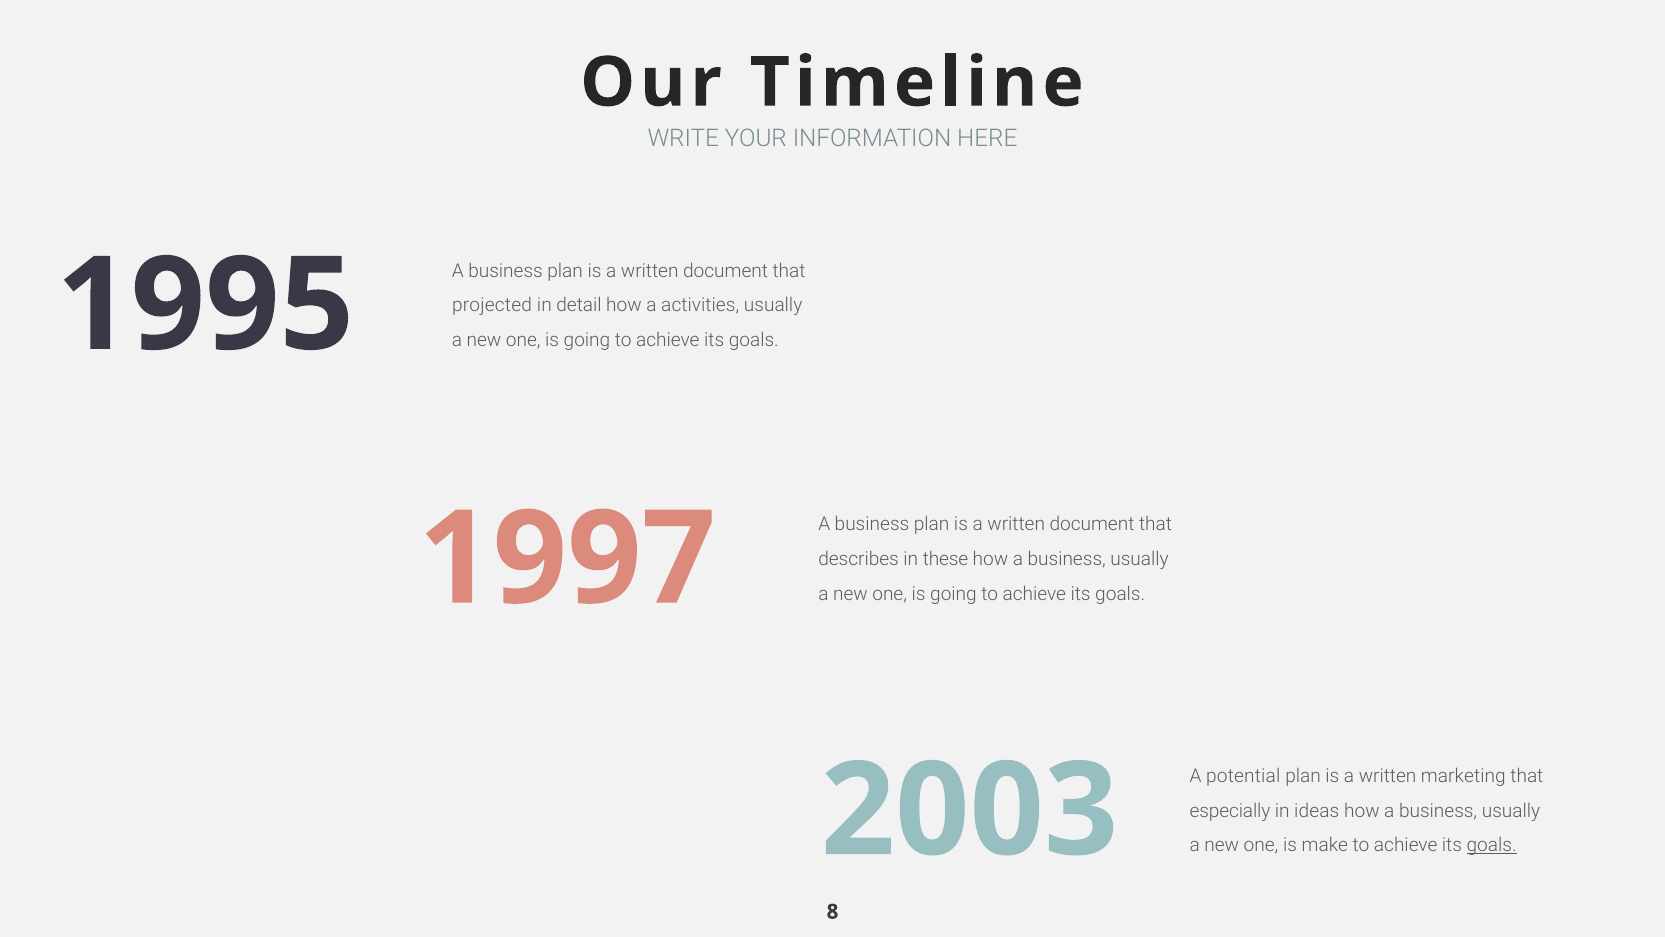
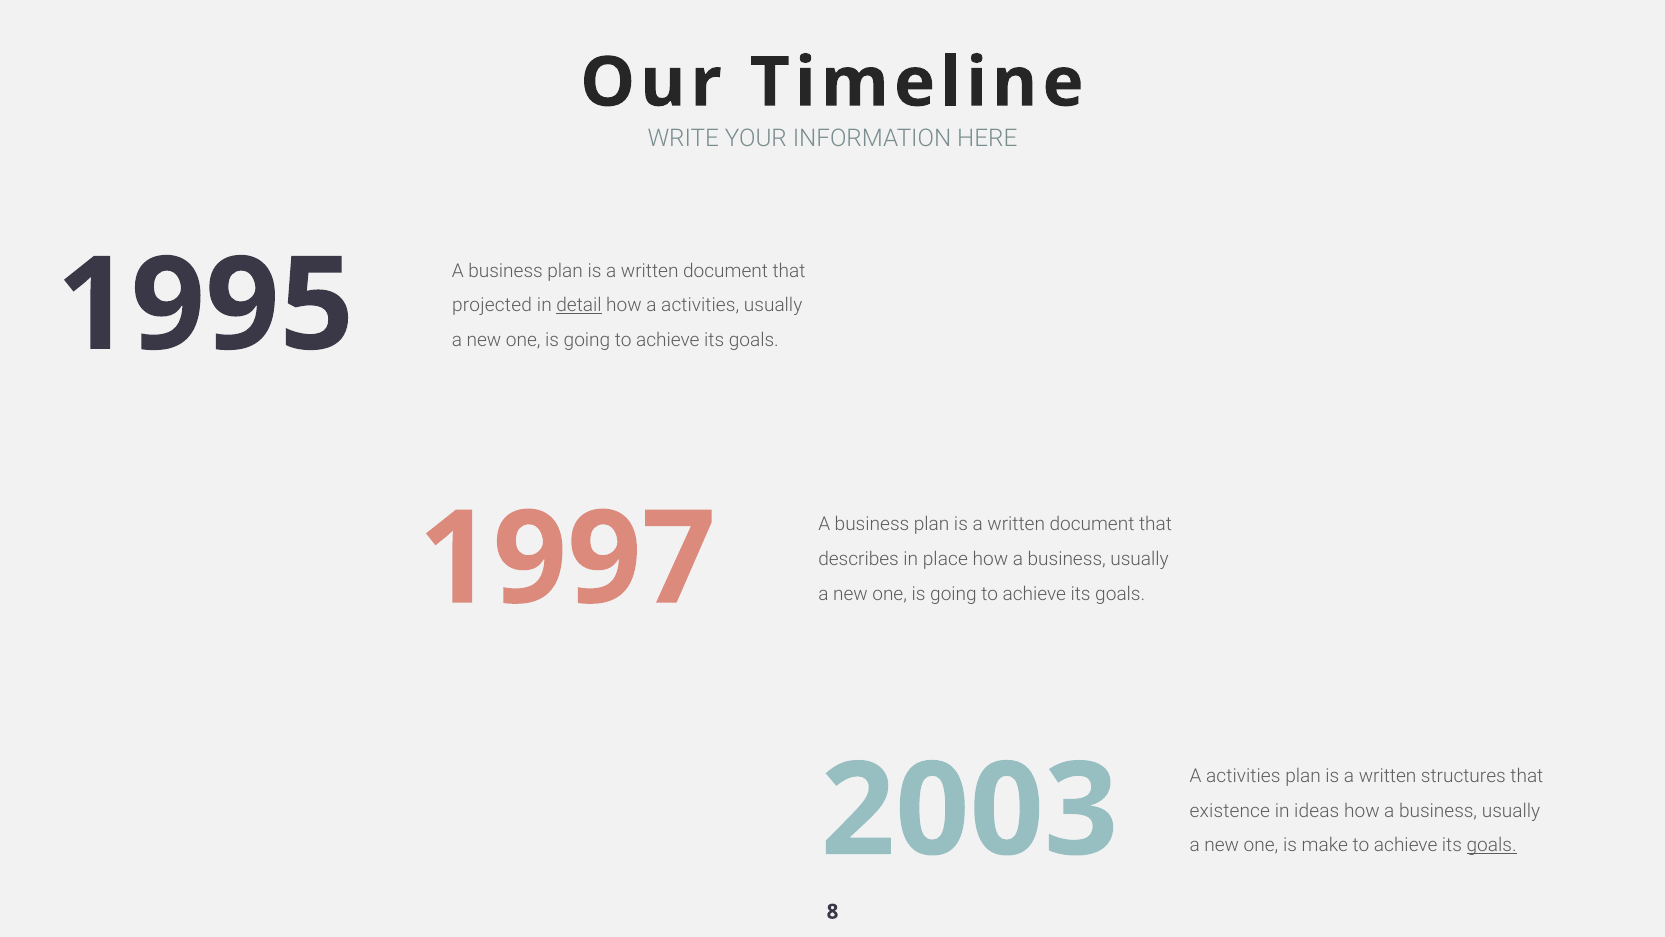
detail underline: none -> present (579, 305)
these: these -> place (945, 559)
potential: potential -> activities (1243, 776)
marketing: marketing -> structures (1463, 776)
especially: especially -> existence (1230, 811)
